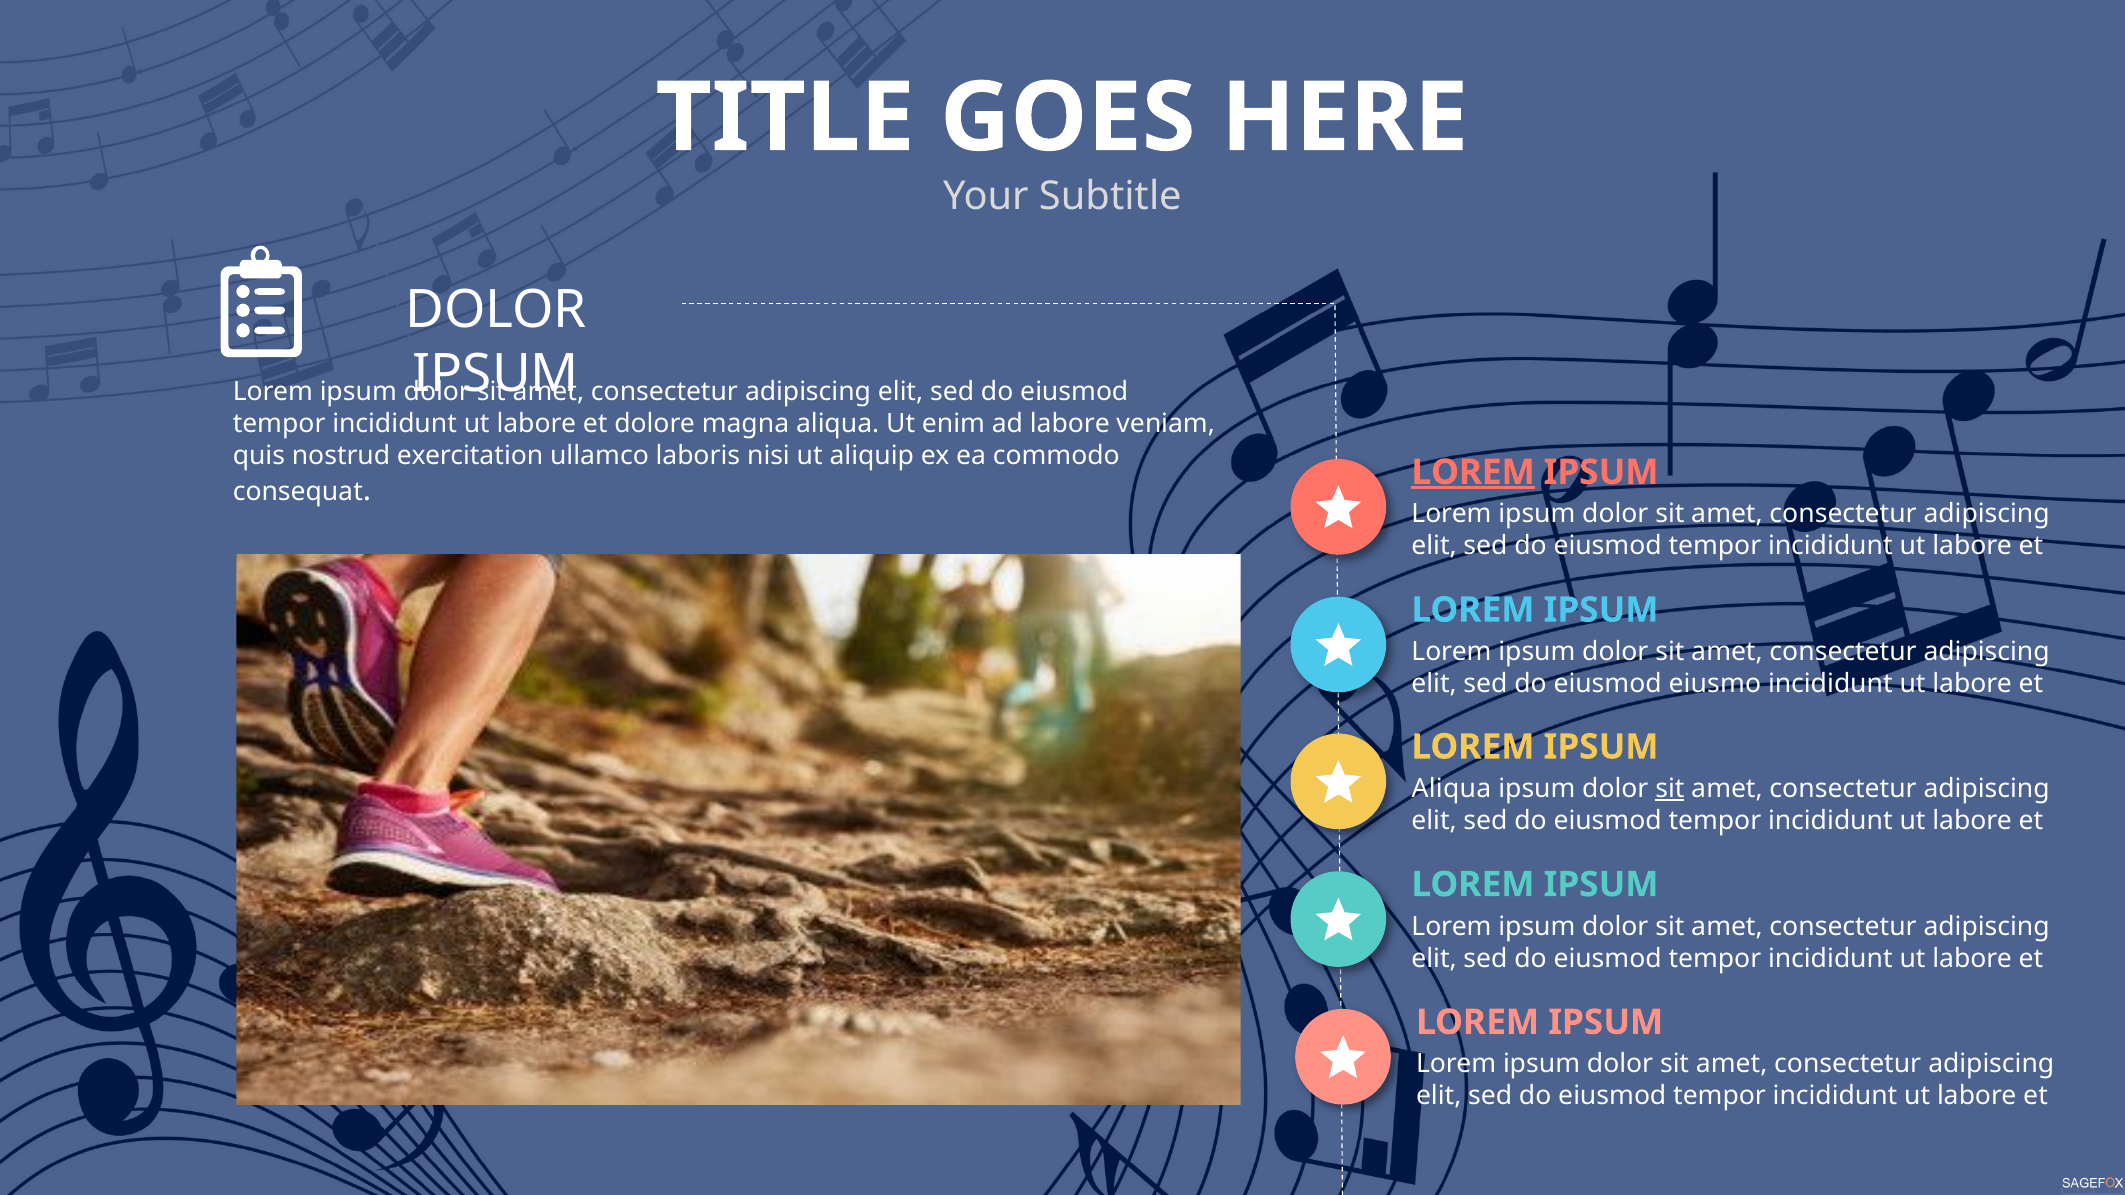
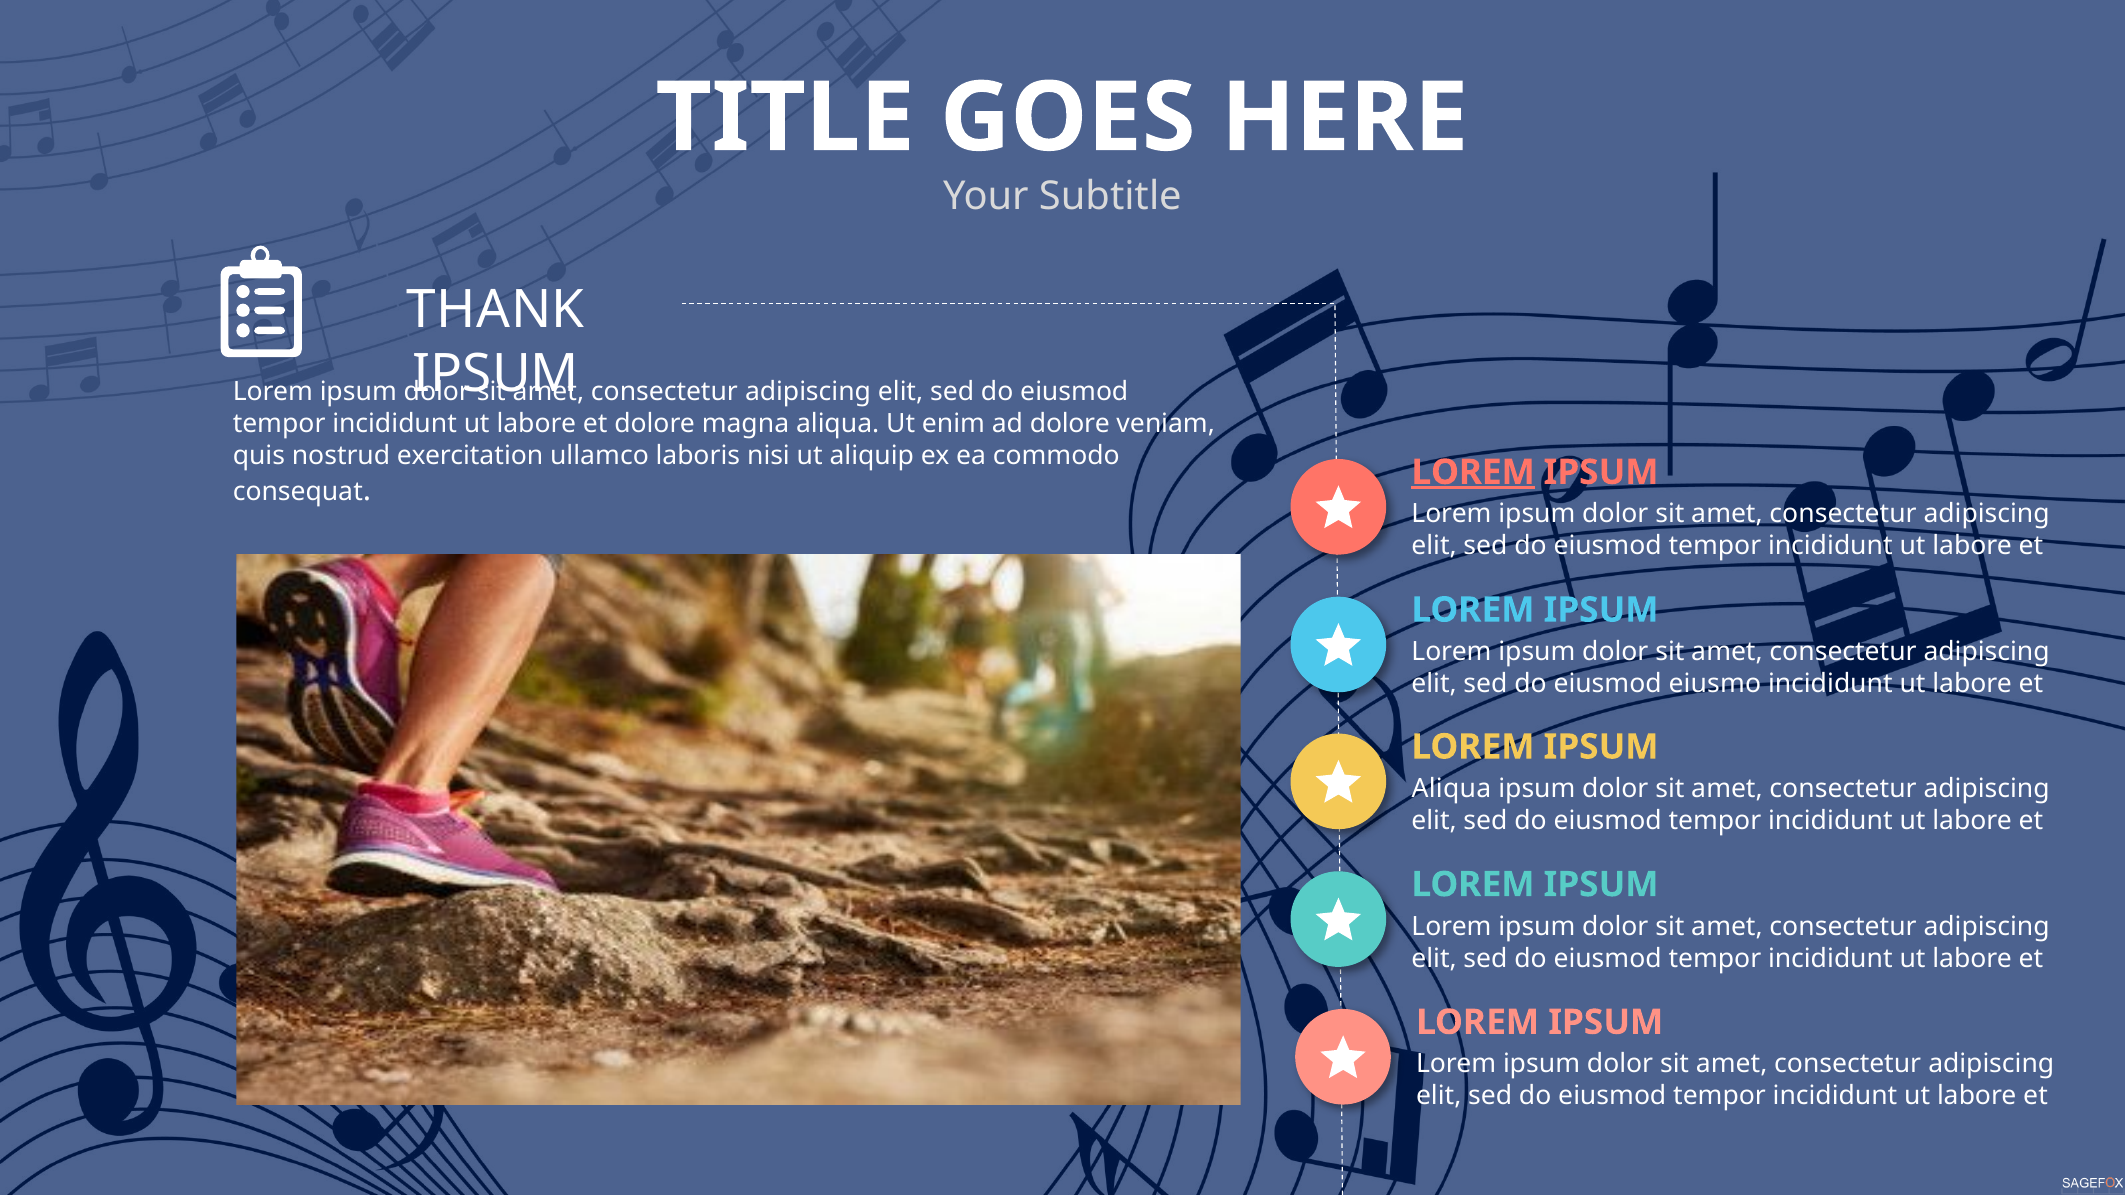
DOLOR: DOLOR -> THANK (496, 310)
ad labore: labore -> dolore (1070, 424)
sit underline: present -> none (1670, 789)
